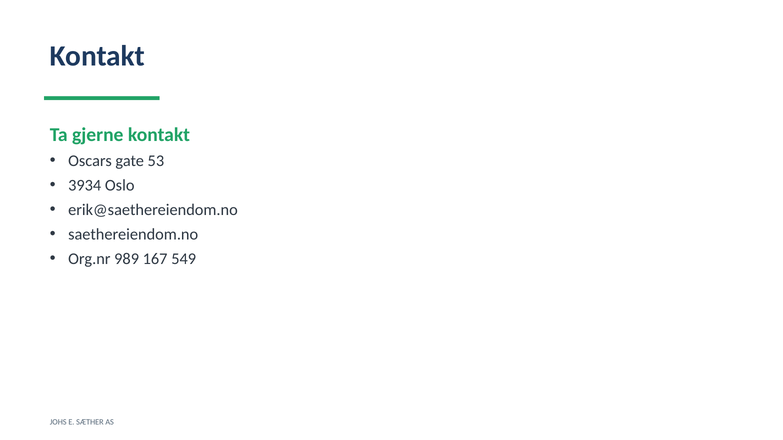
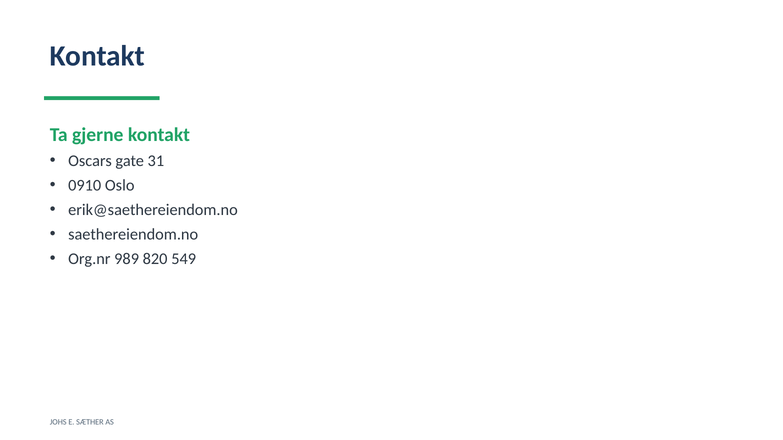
53: 53 -> 31 (156, 161)
3934: 3934 -> 0910 (85, 185)
167: 167 -> 820 (155, 259)
